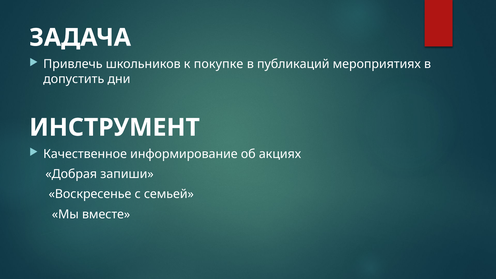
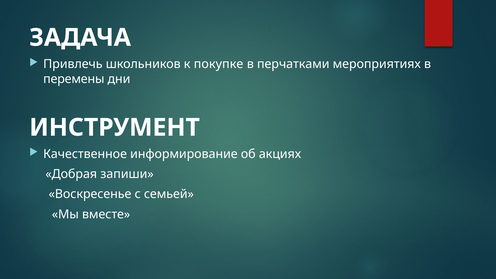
публикаций: публикаций -> перчатками (293, 64)
допустить: допустить -> перемены (74, 79)
